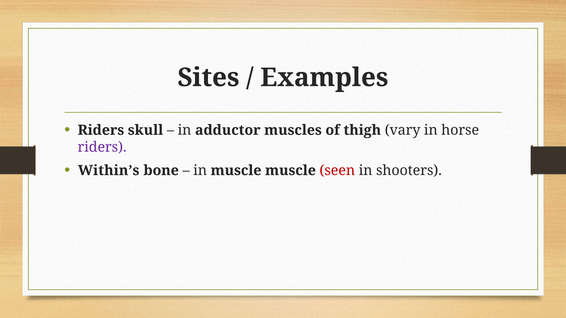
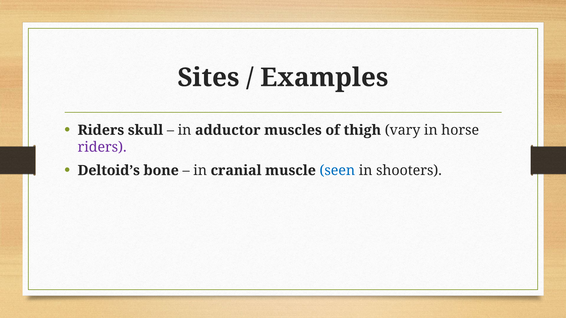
Within’s: Within’s -> Deltoid’s (109, 171)
in muscle: muscle -> cranial (236, 171)
seen colour: red -> blue (337, 171)
